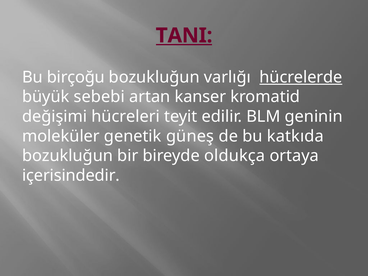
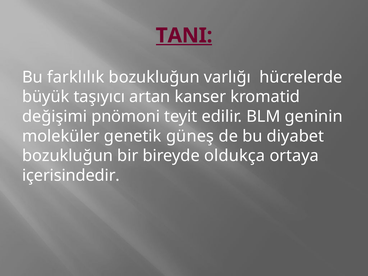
birçoğu: birçoğu -> farklılık (76, 77)
hücrelerde underline: present -> none (301, 77)
sebebi: sebebi -> taşıyıcı (99, 97)
hücreleri: hücreleri -> pnömoni (126, 116)
katkıda: katkıda -> diyabet (295, 136)
